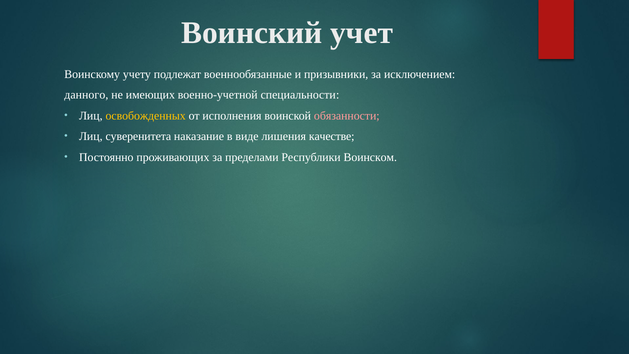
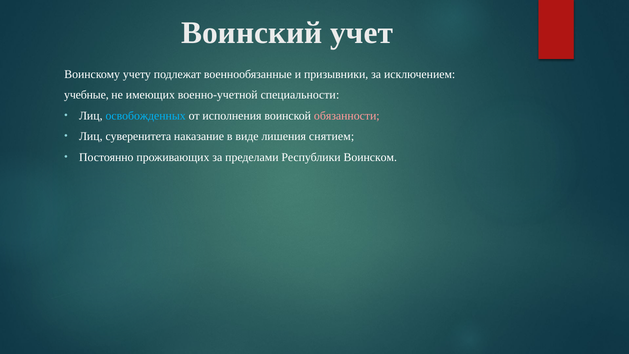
данного: данного -> учебные (86, 95)
освобожденных colour: yellow -> light blue (146, 116)
качестве: качестве -> снятием (332, 136)
